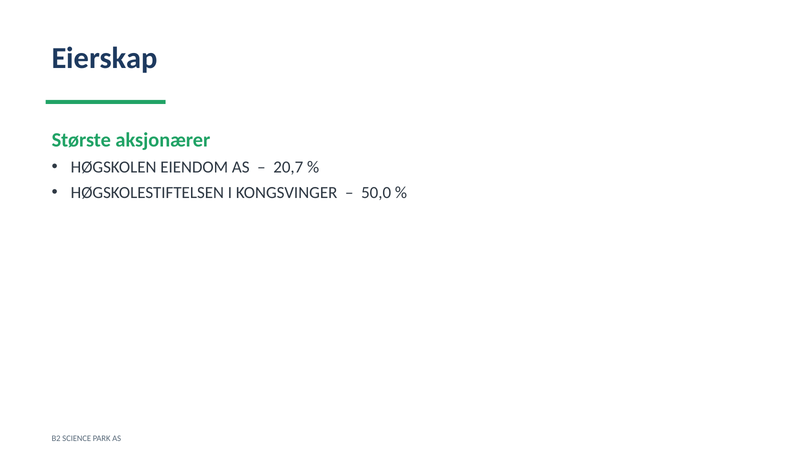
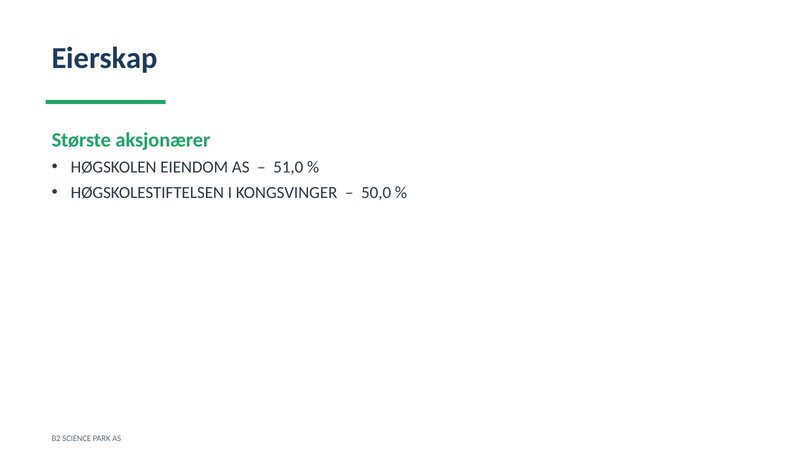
20,7: 20,7 -> 51,0 (288, 167)
